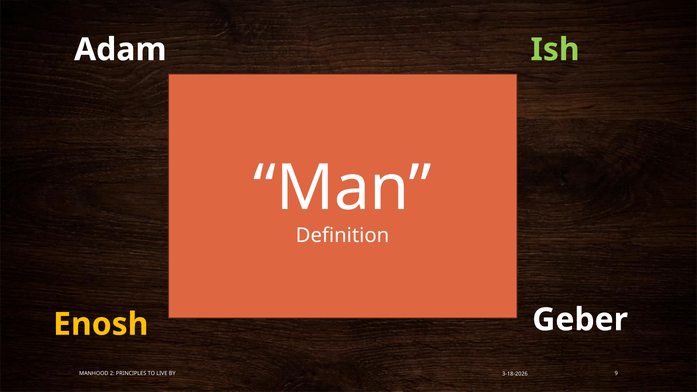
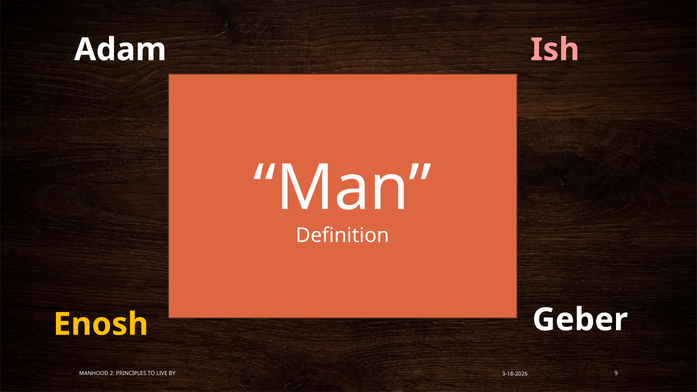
Ish colour: light green -> pink (555, 50)
